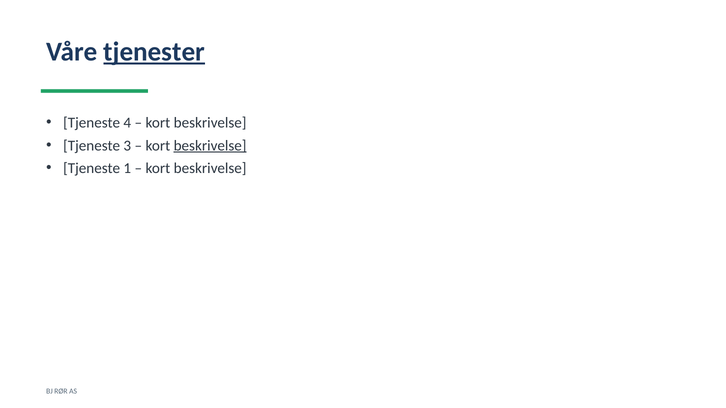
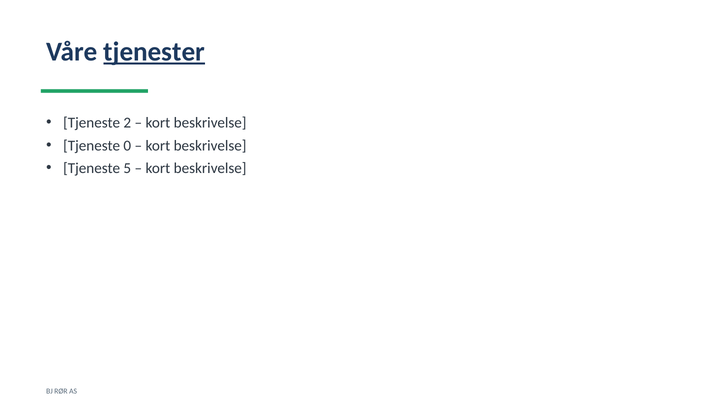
4: 4 -> 2 (127, 123)
3: 3 -> 0 (127, 146)
beskrivelse underline: present -> none (210, 146)
1: 1 -> 5 (127, 168)
